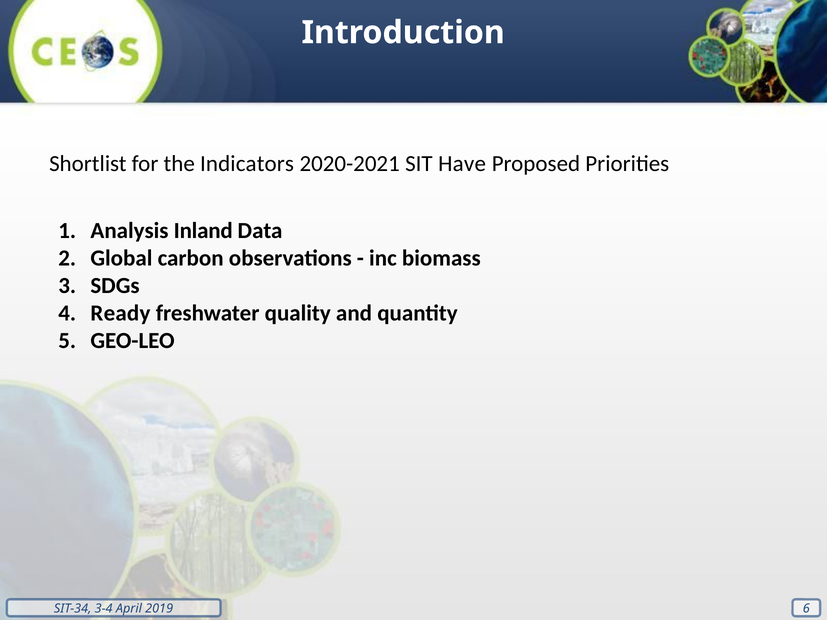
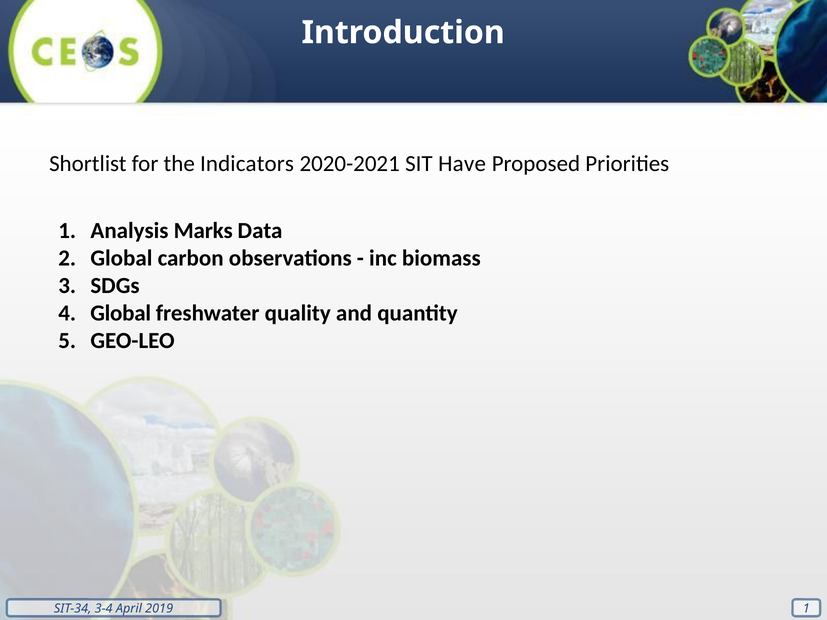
Inland: Inland -> Marks (203, 231)
Ready: Ready -> Global (121, 313)
6: 6 -> 1 (806, 609)
